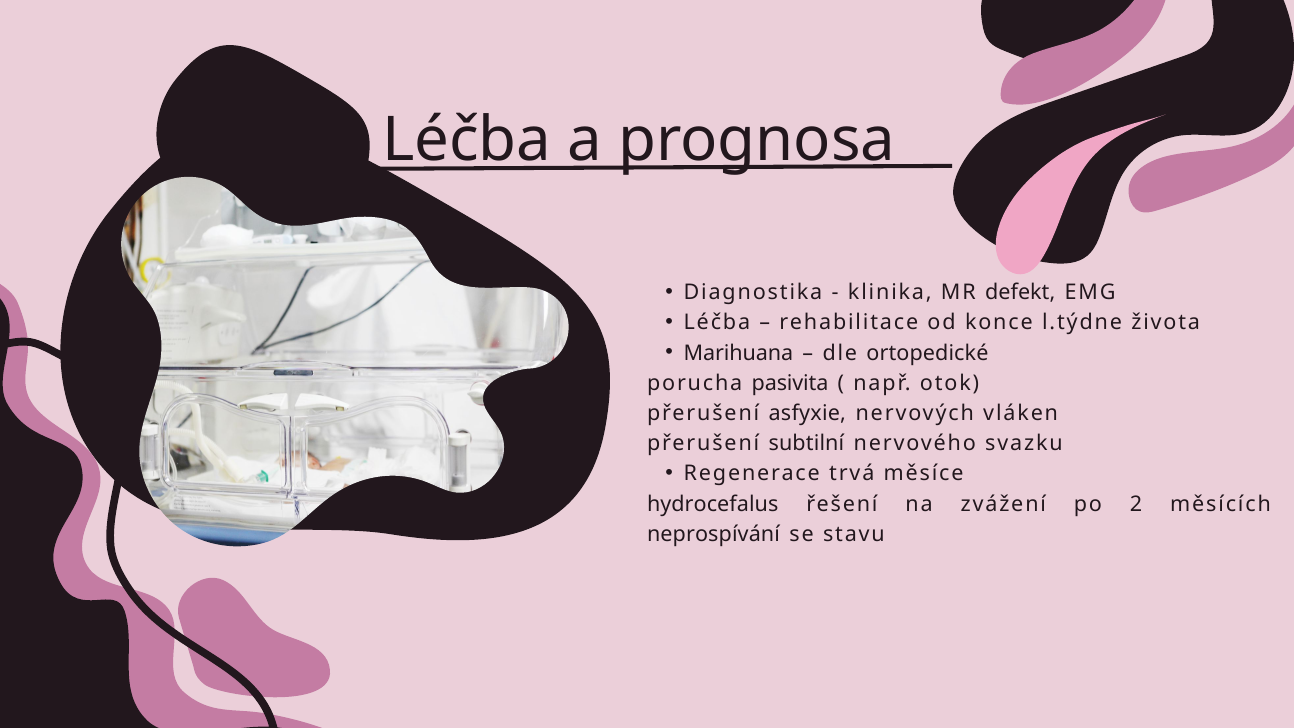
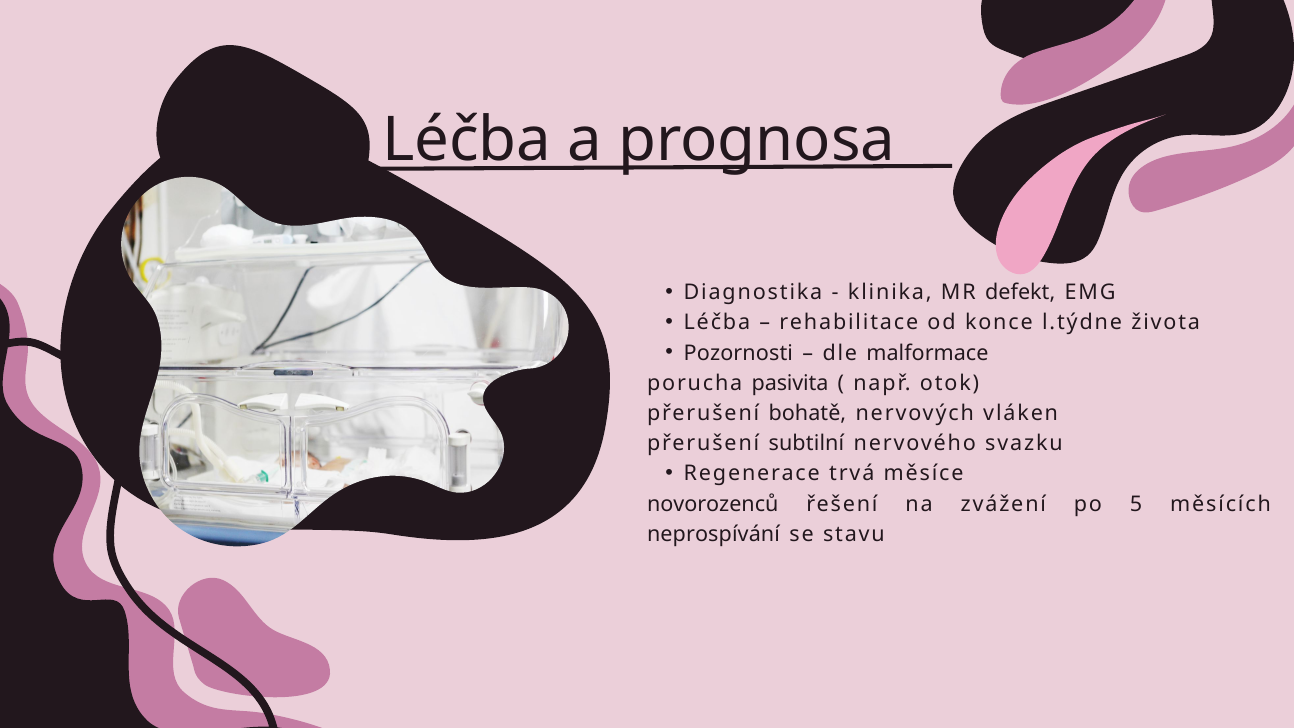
Marihuana: Marihuana -> Pozornosti (738, 353)
ortopedické: ortopedické -> malformace (927, 353)
asfyxie: asfyxie -> bohatě (807, 413)
hydrocefalus: hydrocefalus -> novorozenců (713, 504)
2: 2 -> 5 (1136, 504)
